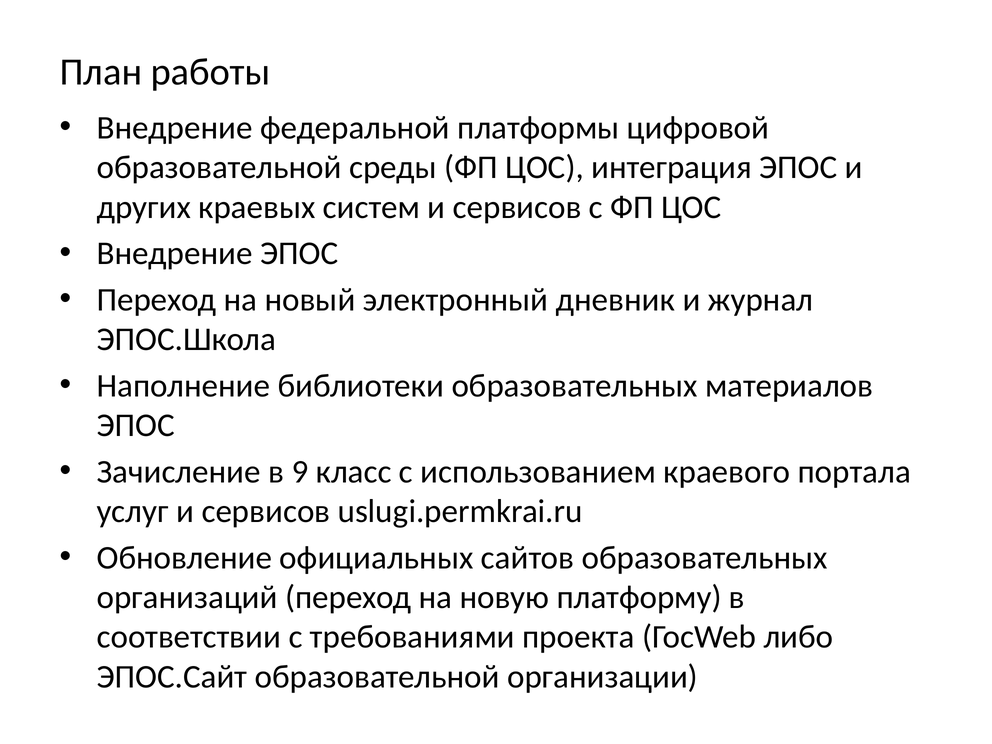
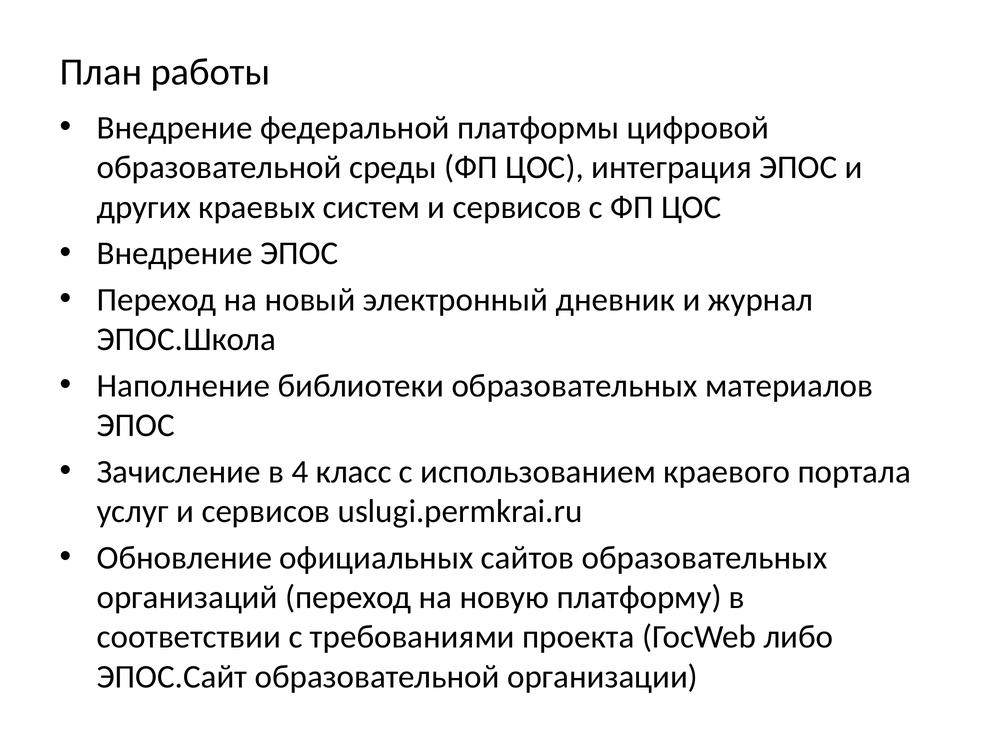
9: 9 -> 4 (300, 472)
